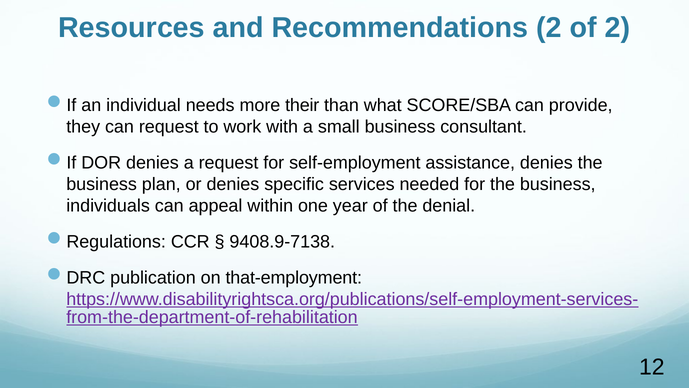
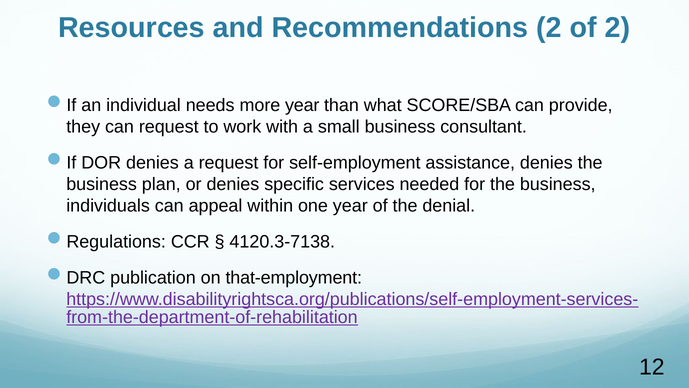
more their: their -> year (302, 105)
9408.9-7138: 9408.9-7138 -> 4120.3-7138 (282, 241)
